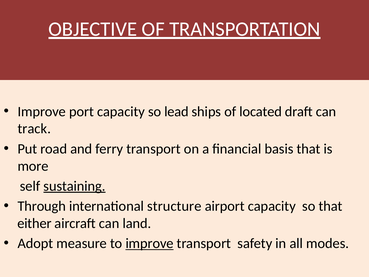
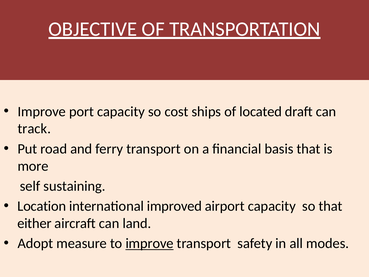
lead: lead -> cost (176, 111)
sustaining underline: present -> none (75, 186)
Through: Through -> Location (42, 206)
structure: structure -> improved (174, 206)
